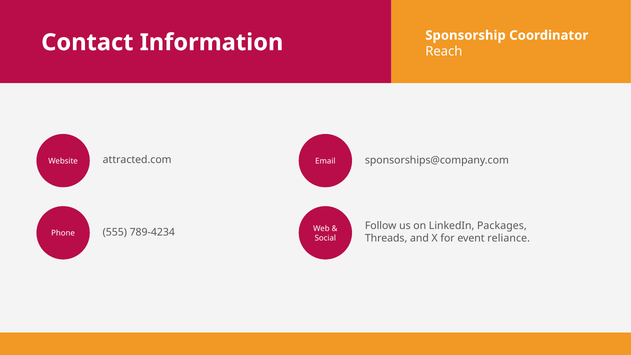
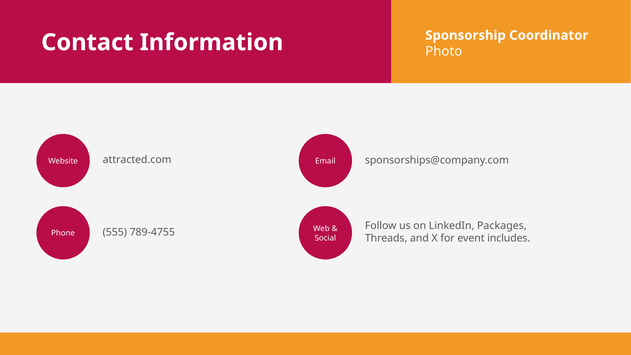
Reach: Reach -> Photo (444, 51)
789-4234: 789-4234 -> 789-4755 (152, 232)
reliance: reliance -> includes (509, 238)
